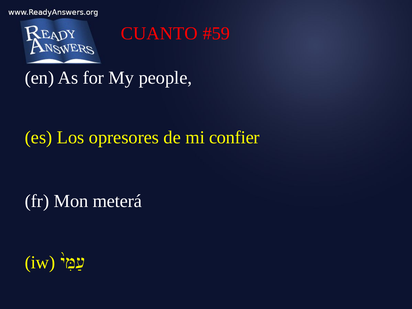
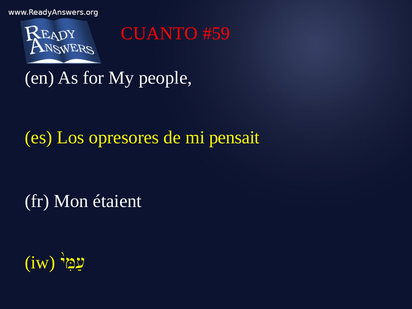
confier: confier -> pensait (234, 138)
meterá: meterá -> étaient (117, 201)
